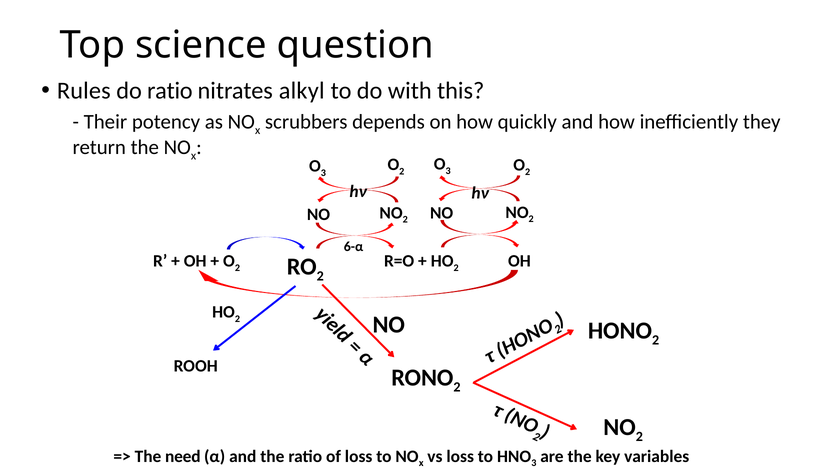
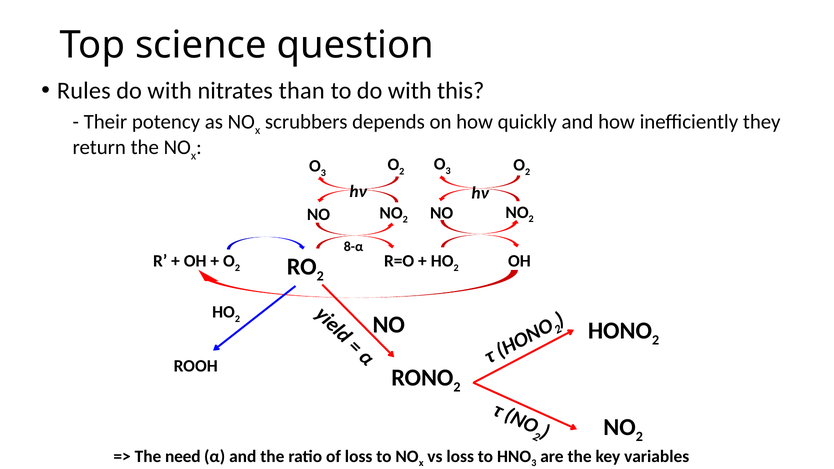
ratio: ratio -> with (170, 91)
alkyl: alkyl -> than (302, 91)
6-α: 6-α -> 8-α (354, 247)
